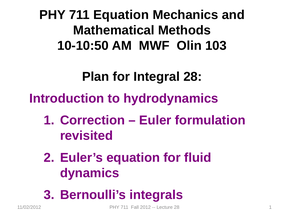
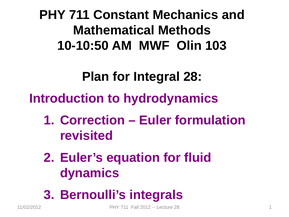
711 Equation: Equation -> Constant (121, 15)
